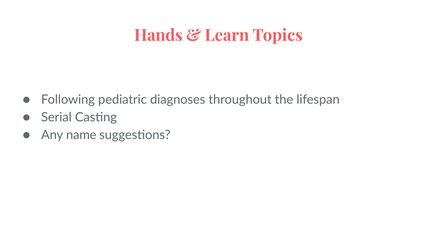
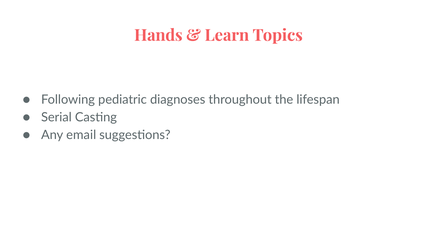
name: name -> email (81, 135)
